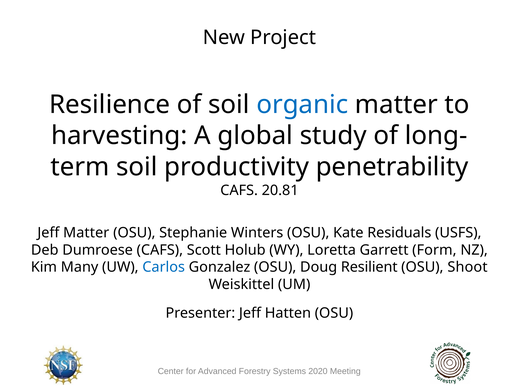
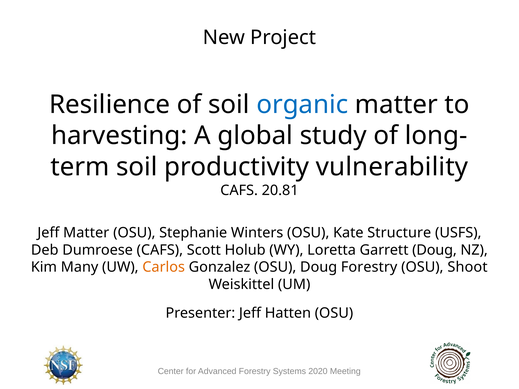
penetrability: penetrability -> vulnerability (392, 167)
Residuals: Residuals -> Structure (399, 233)
Garrett Form: Form -> Doug (434, 250)
Carlos colour: blue -> orange (164, 267)
Doug Resilient: Resilient -> Forestry (369, 267)
